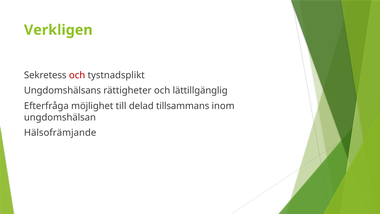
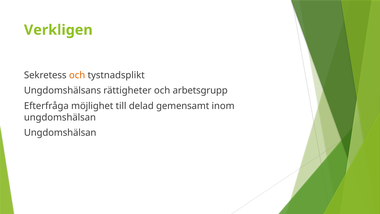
och colour: red -> orange (77, 75)
lättillgänglig: lättillgänglig -> arbetsgrupp (200, 90)
tillsammans: tillsammans -> gemensamt (183, 106)
Hälsofrämjande: Hälsofrämjande -> Ungdomshälsan (60, 133)
